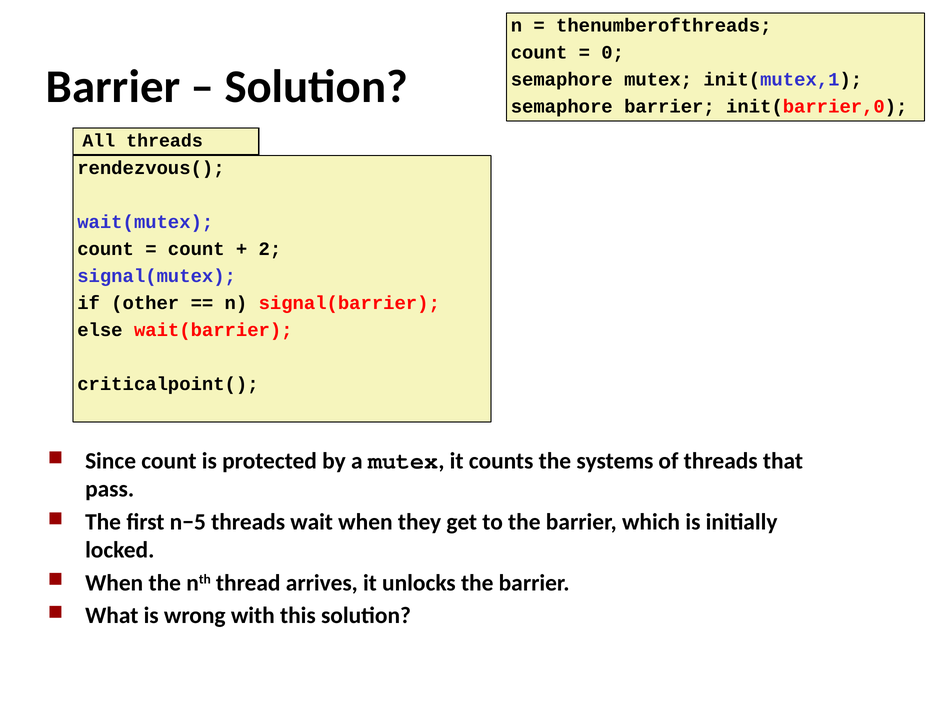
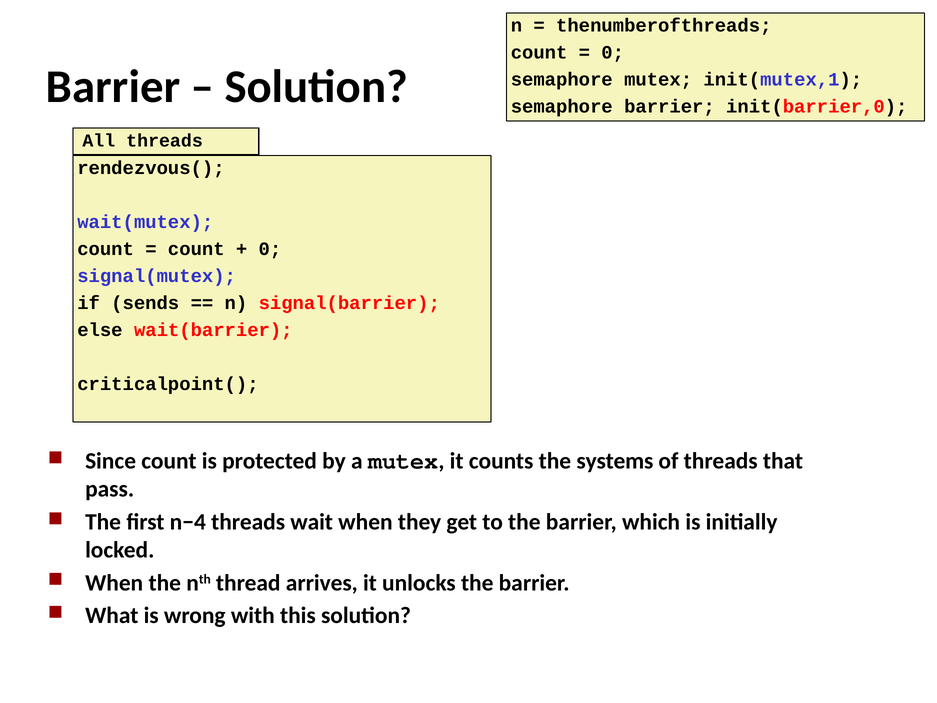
2: 2 -> 0 (270, 249)
other: other -> sends (145, 303)
n−5: n−5 -> n−4 (188, 522)
